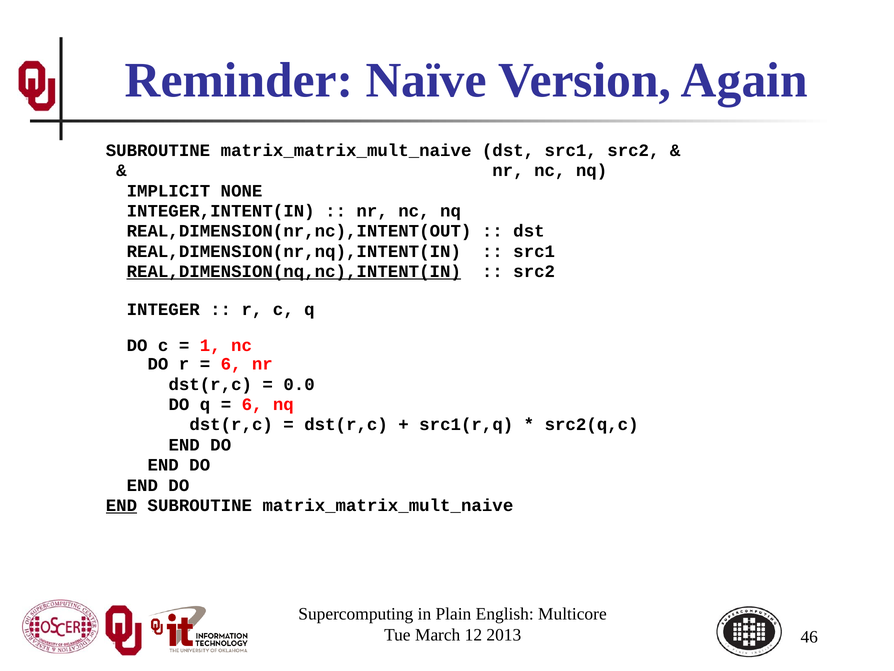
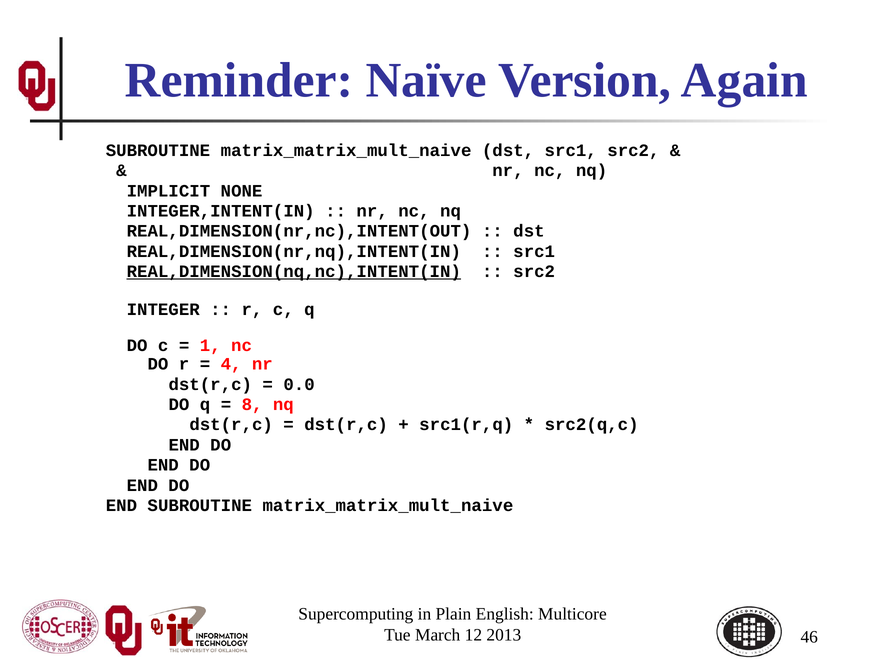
6: 6 -> 4 (231, 364)
6: 6 -> 8 (252, 404)
END underline: present -> none (121, 505)
